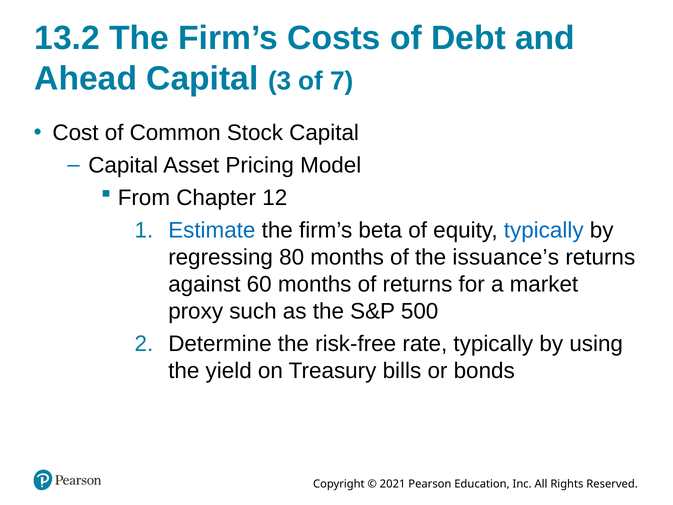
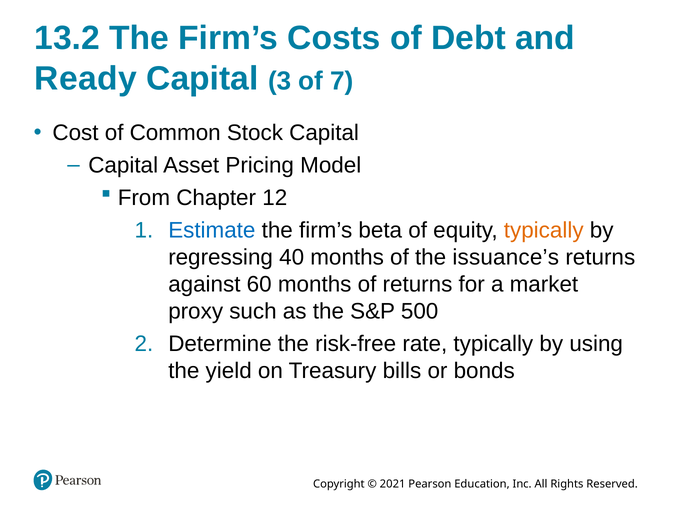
Ahead: Ahead -> Ready (86, 79)
typically colour: blue -> orange (544, 230)
80: 80 -> 40 (292, 257)
